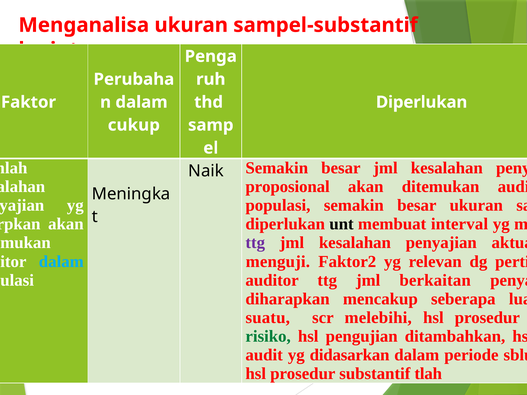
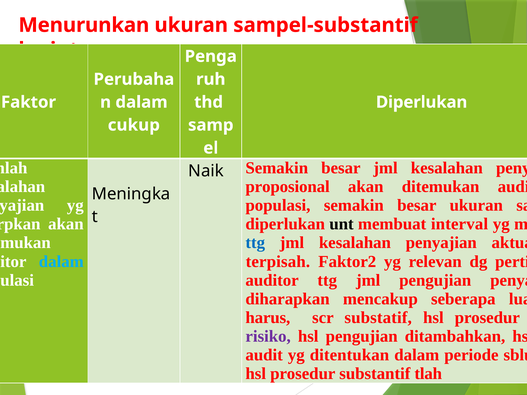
Menganalisa: Menganalisa -> Menurunkan (84, 25)
ttg colour: purple -> blue (255, 243)
menguji: menguji -> terpisah (278, 262)
jml berkaitan: berkaitan -> pengujian (435, 280)
suatu: suatu -> harus (268, 318)
melebihi: melebihi -> substatif (378, 318)
risiko colour: green -> purple (268, 336)
didasarkan: didasarkan -> ditentukan (349, 355)
